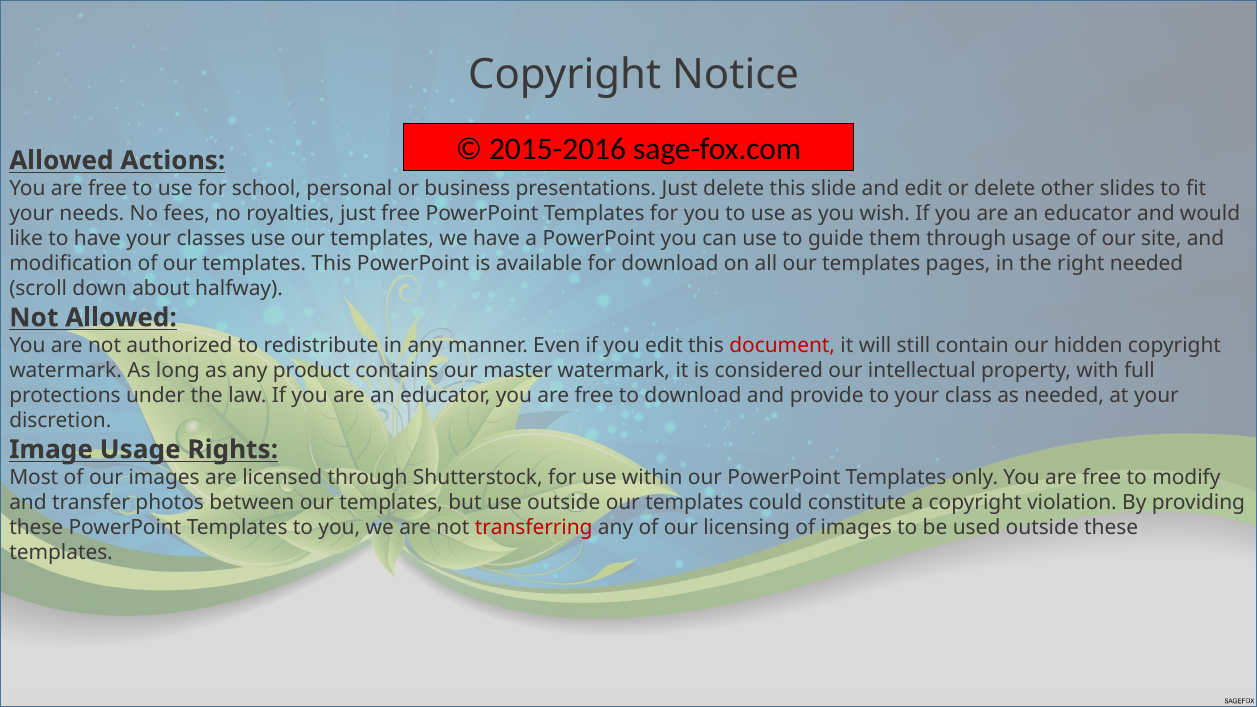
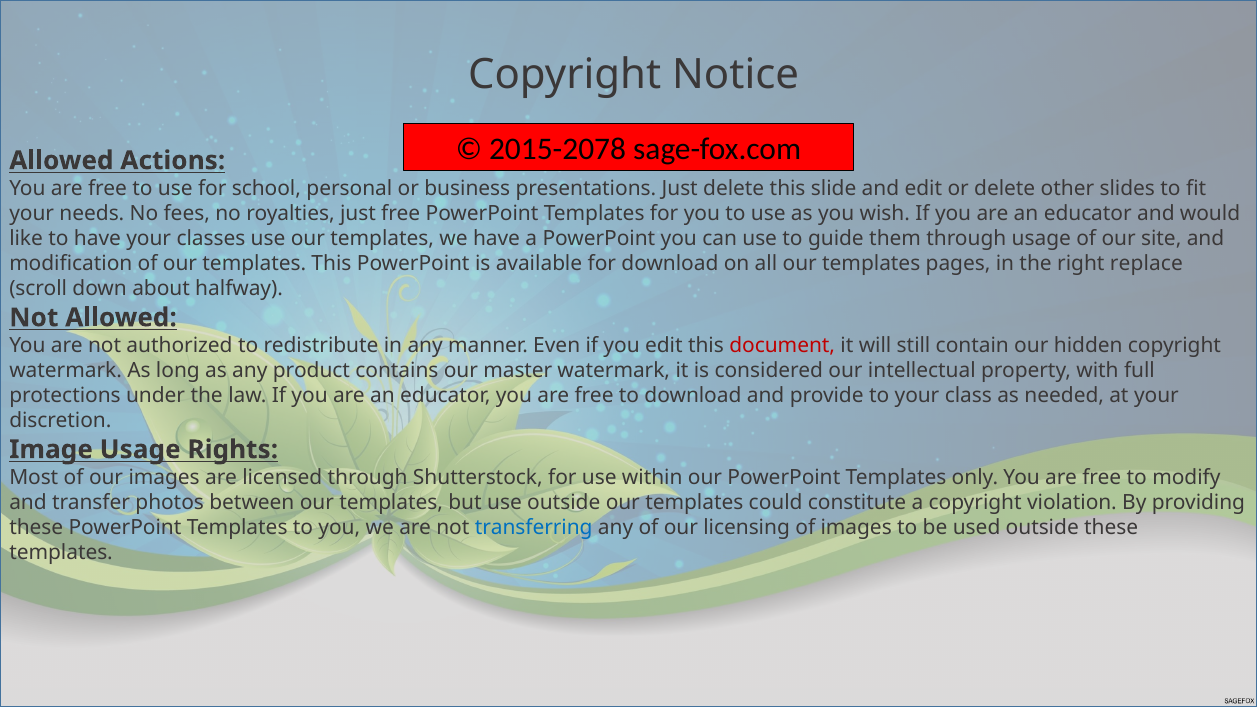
2015-2016: 2015-2016 -> 2015-2078 (558, 149)
right needed: needed -> replace (1146, 264)
transferring colour: red -> blue (534, 528)
